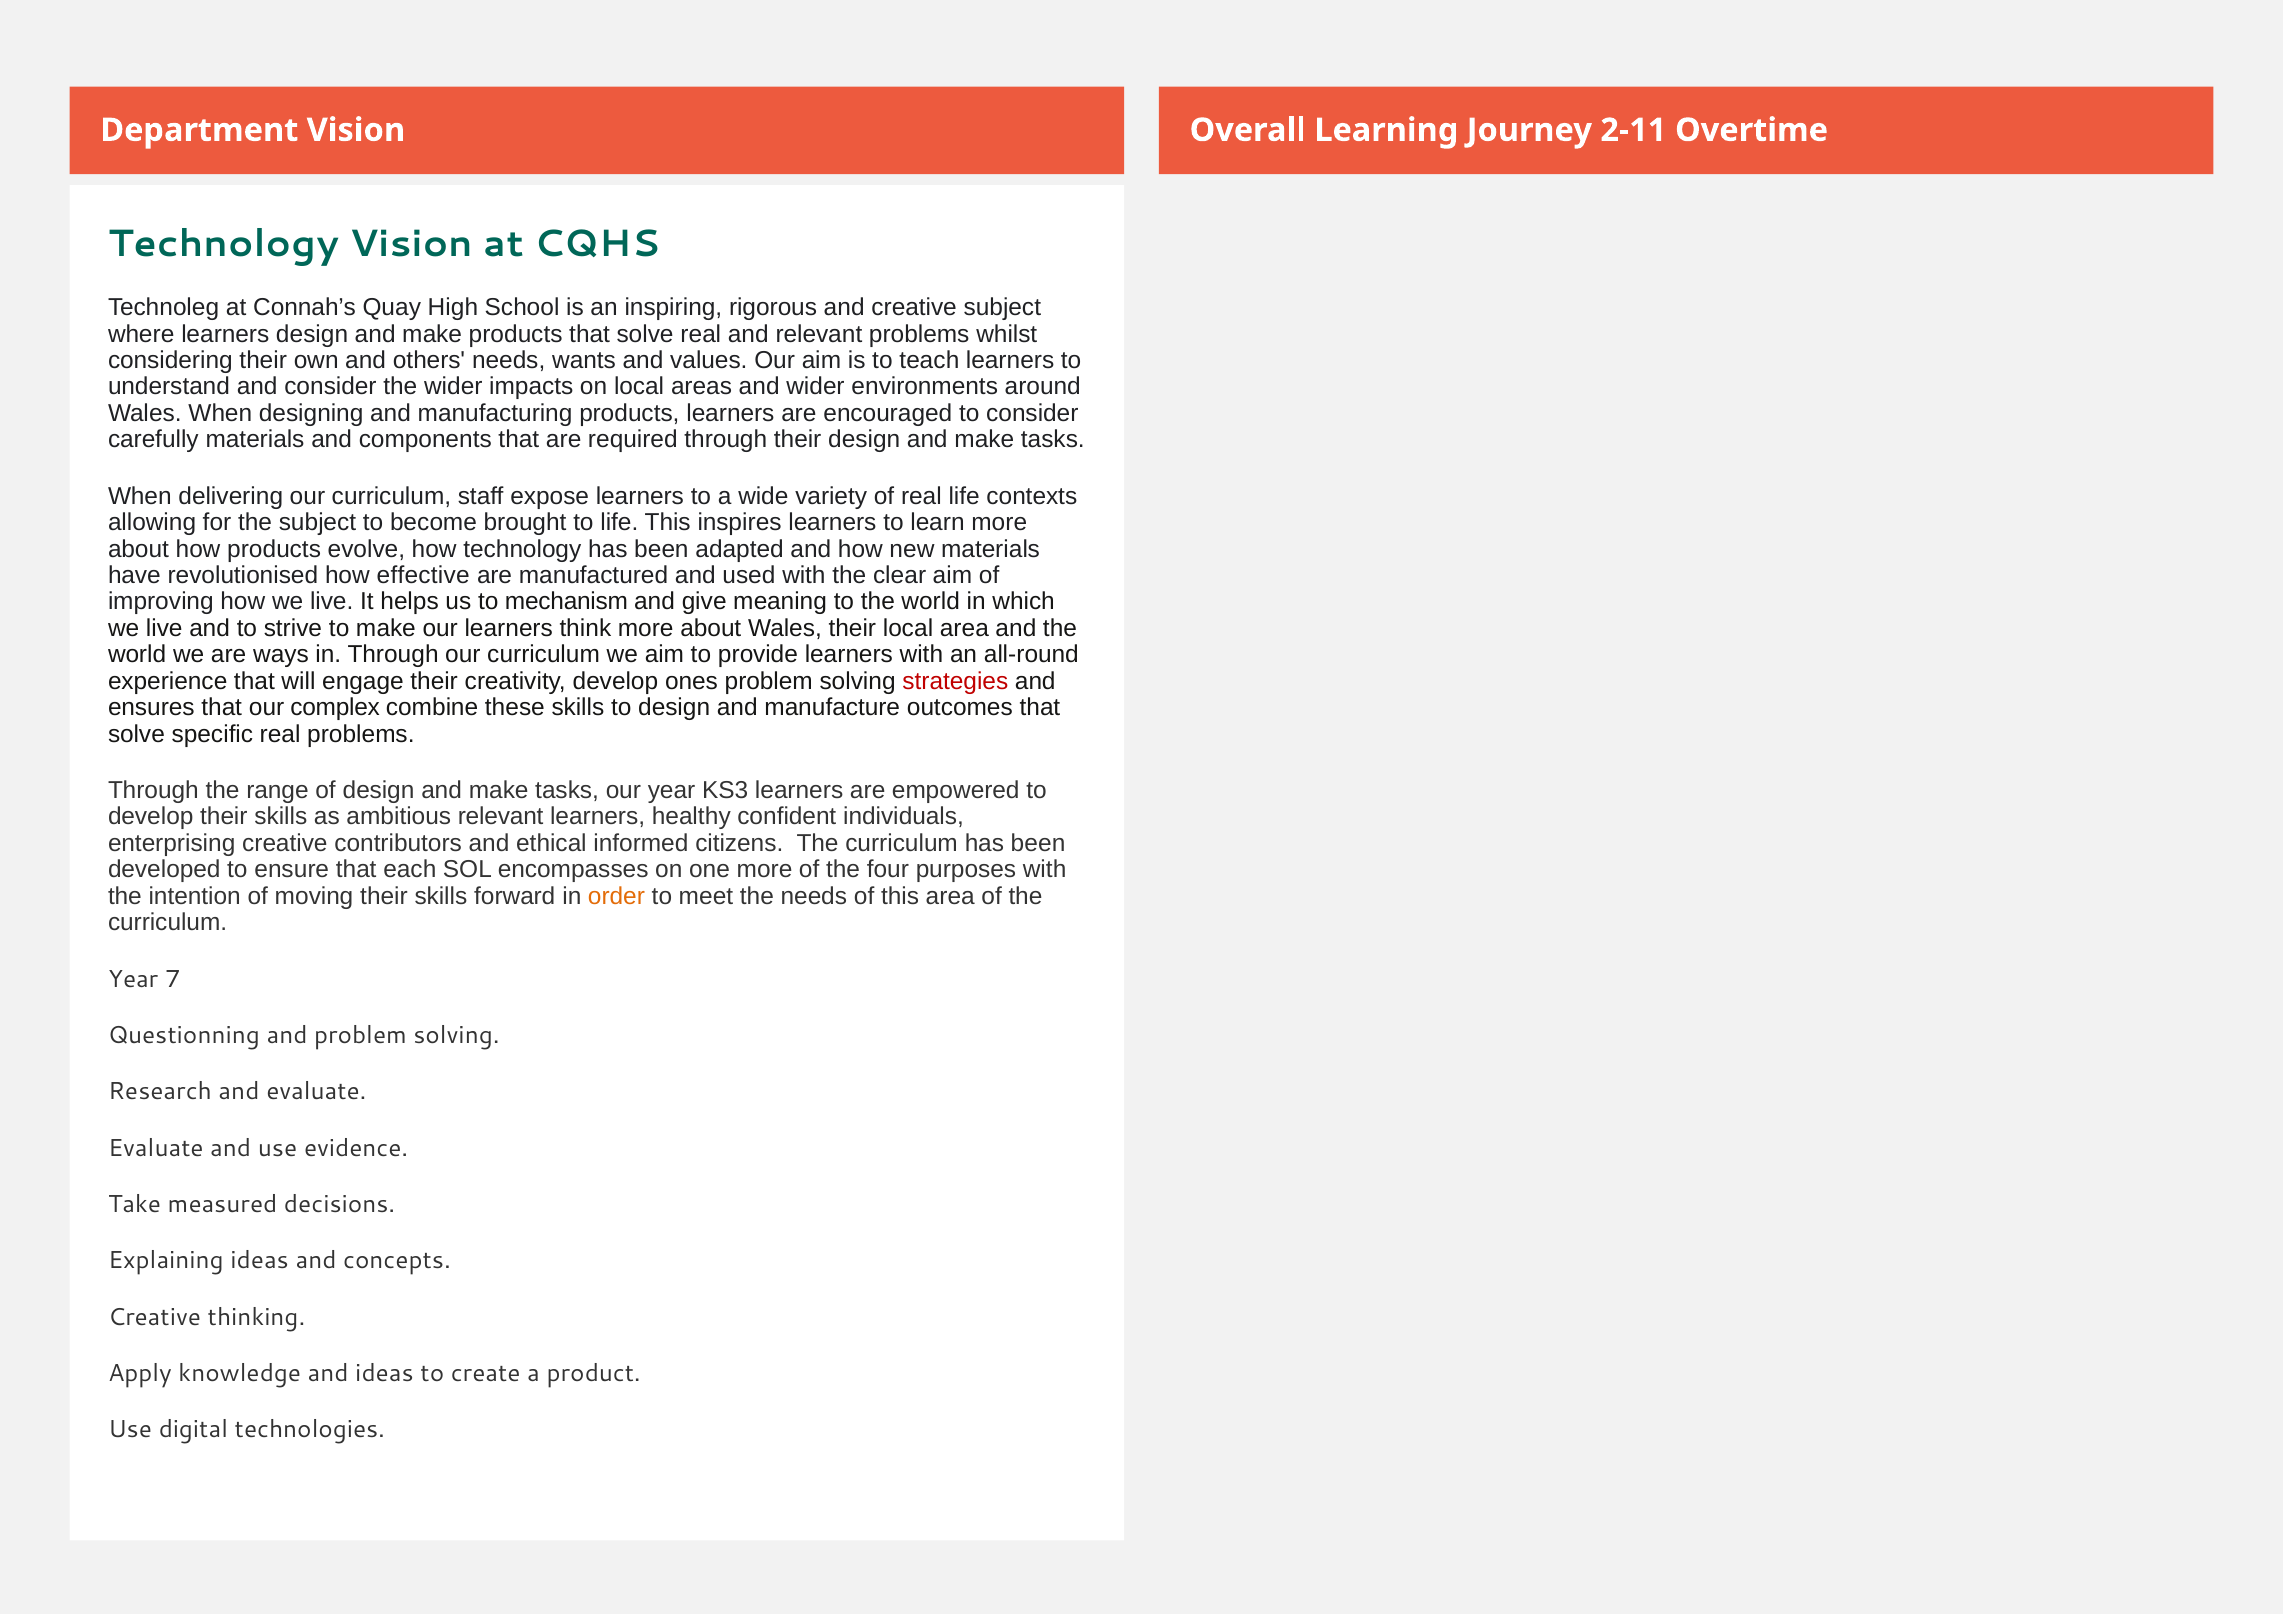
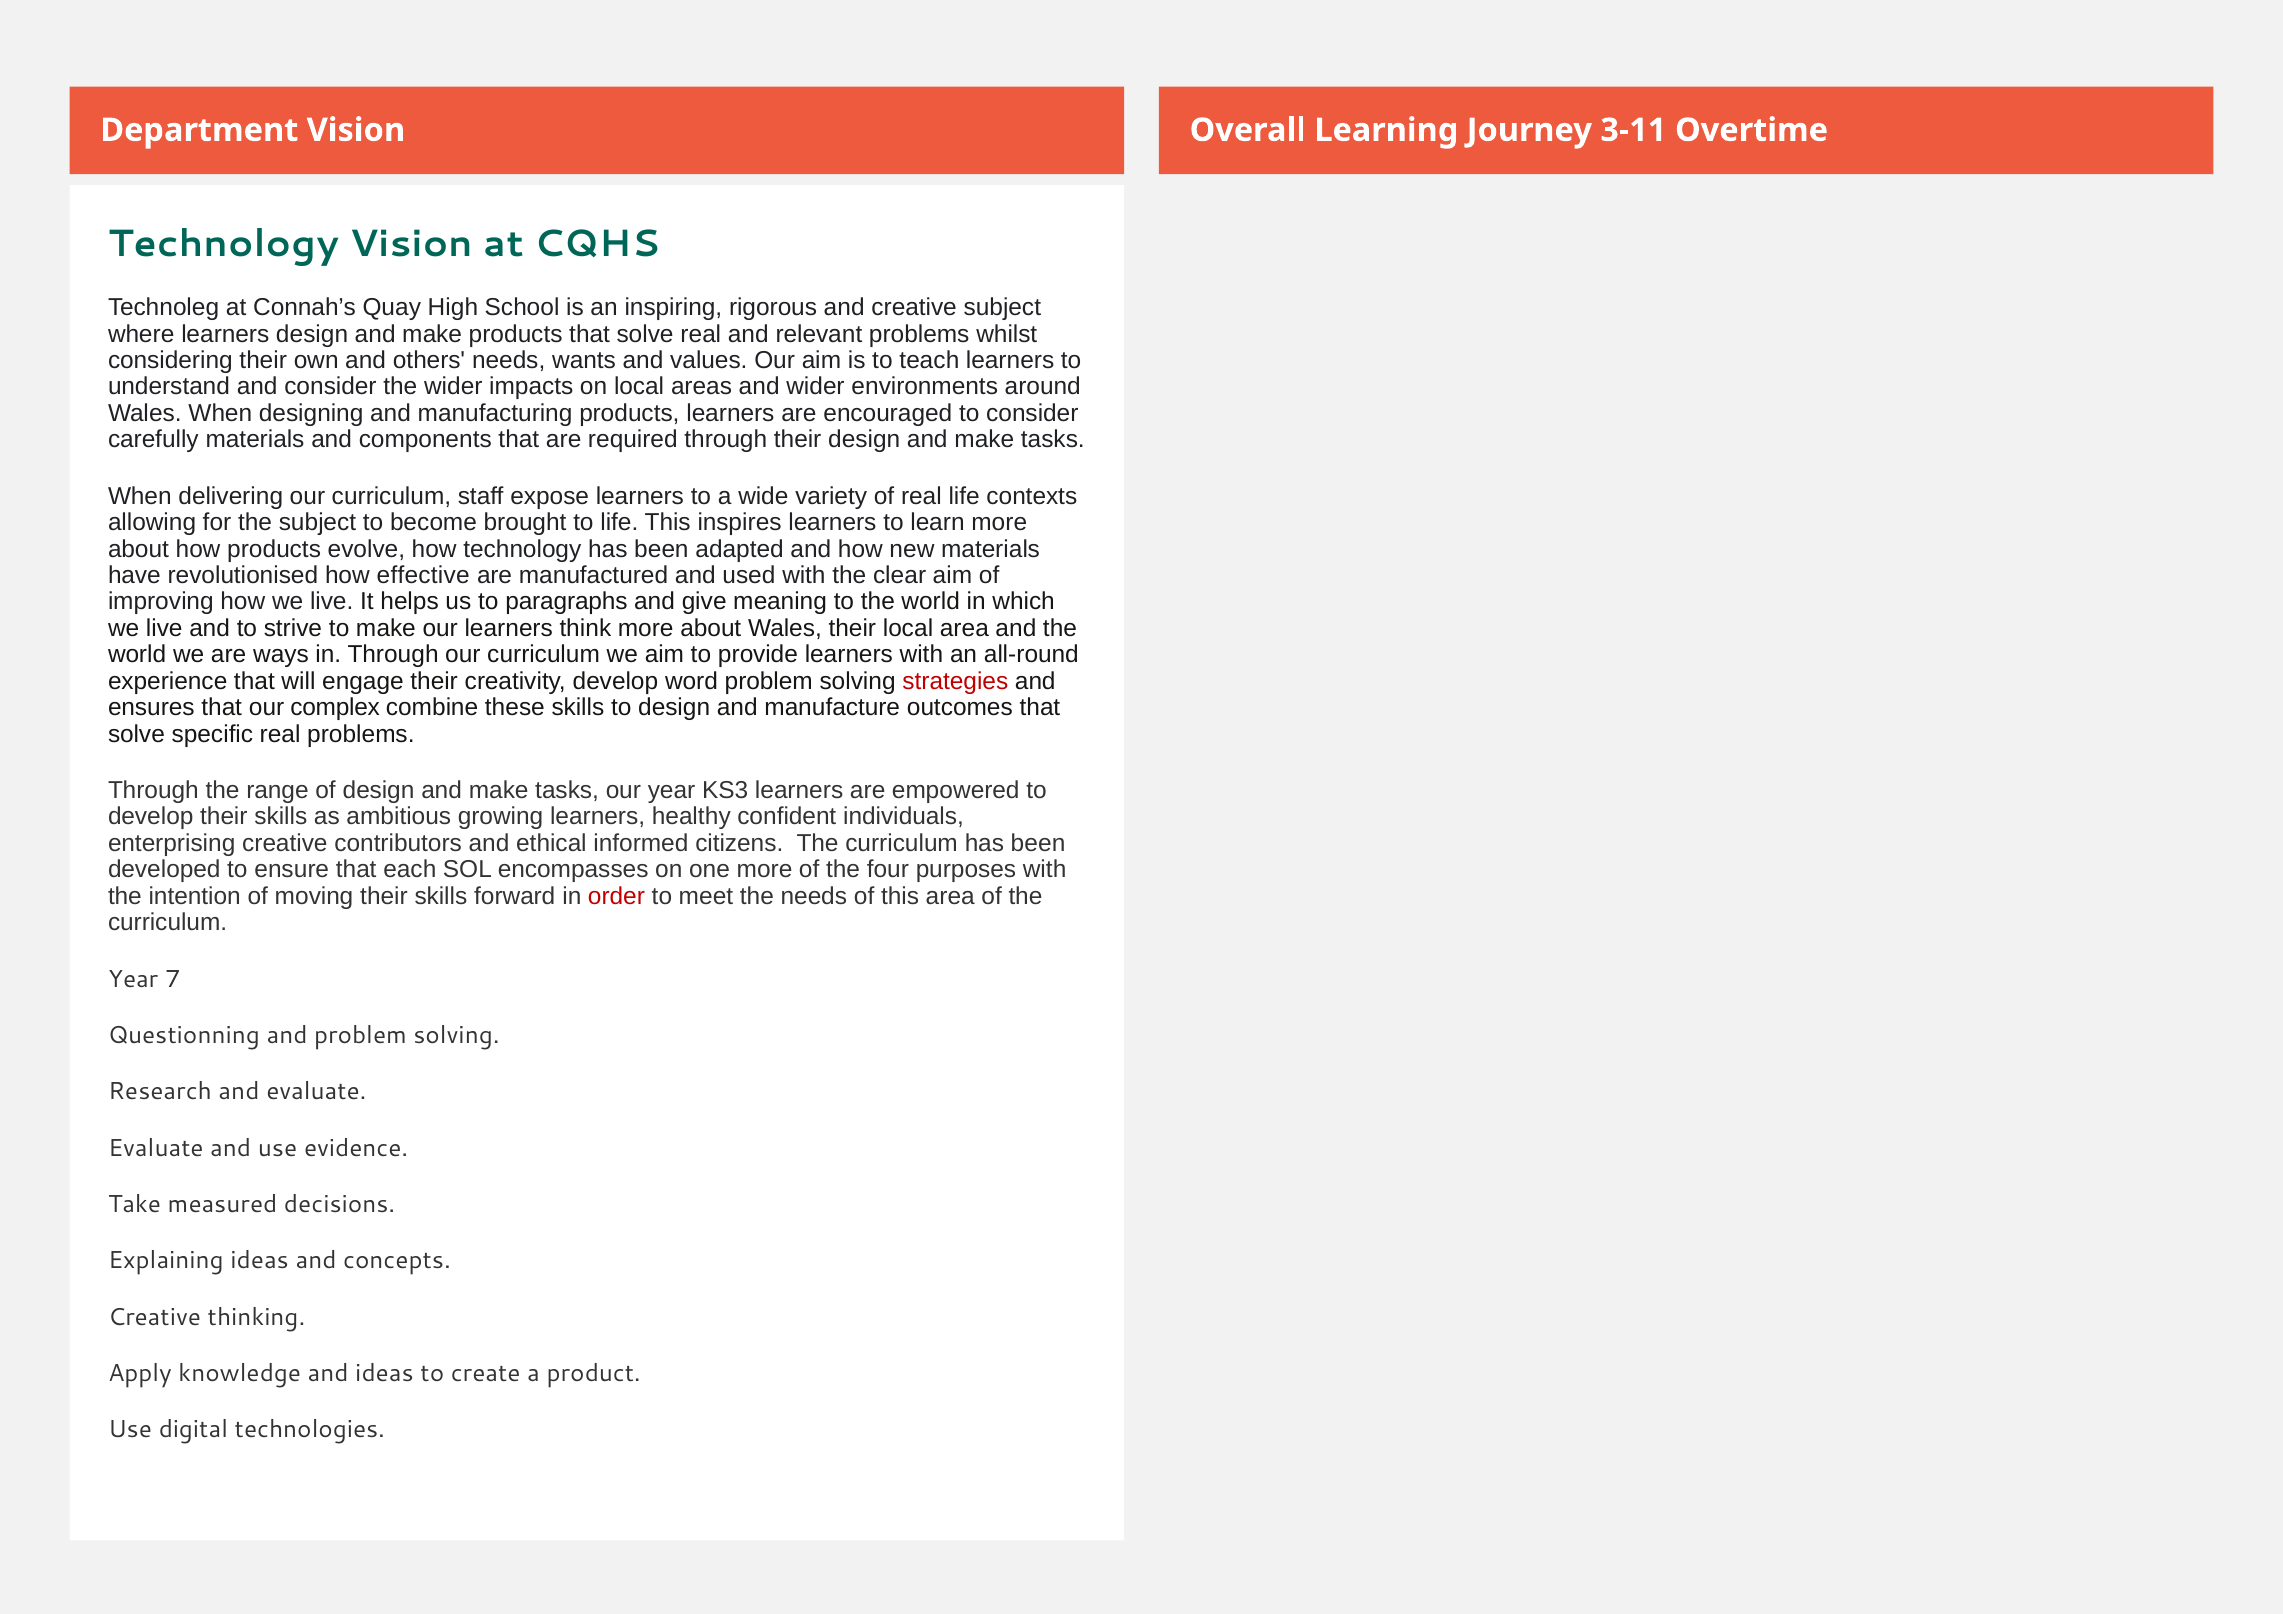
2-11: 2-11 -> 3-11 (1633, 130)
mechanism: mechanism -> paragraphs (566, 602)
ones: ones -> word (691, 681)
ambitious relevant: relevant -> growing (501, 817)
order colour: orange -> red (616, 896)
